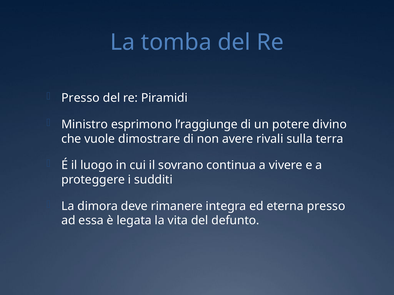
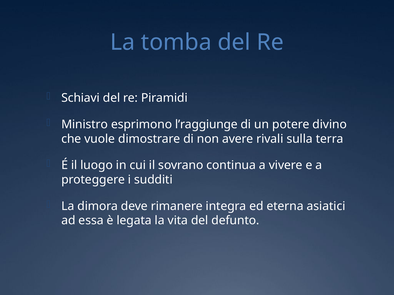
Presso: Presso -> Schiavi (81, 98)
eterna presso: presso -> asiatici (326, 206)
